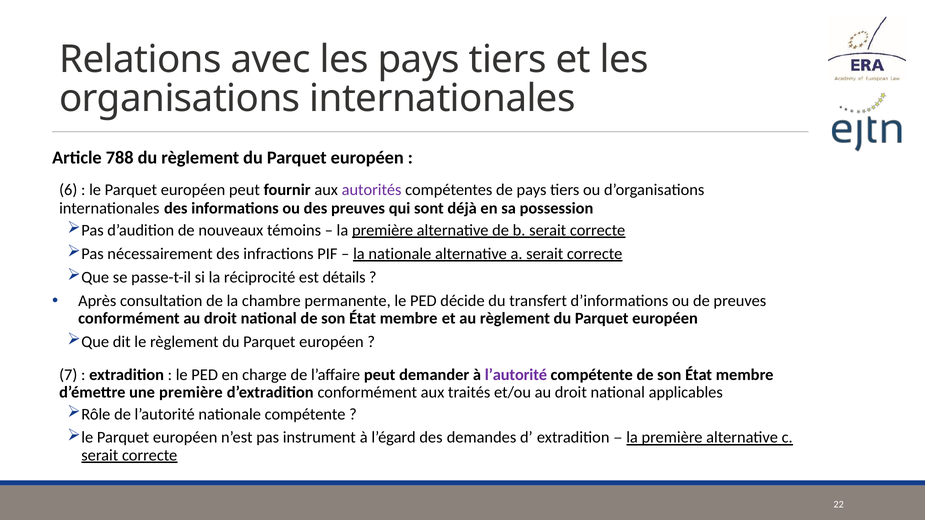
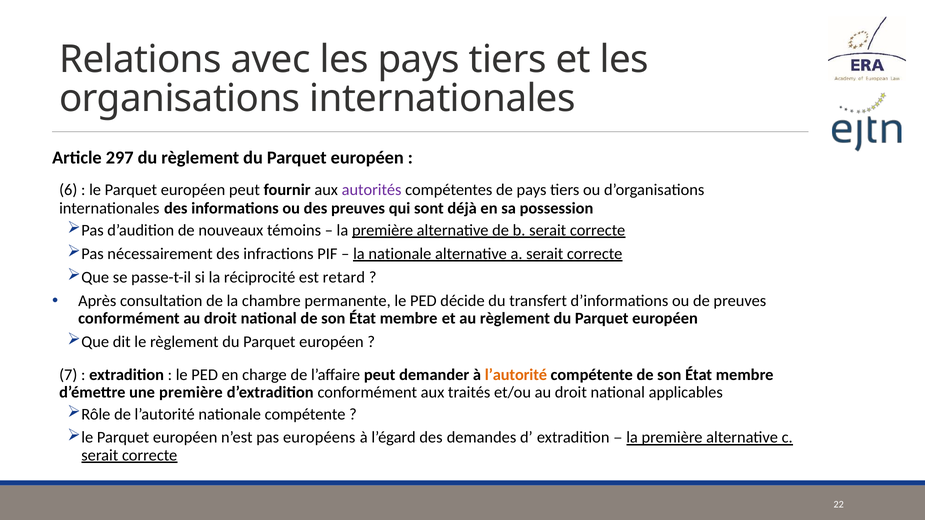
788: 788 -> 297 (120, 158)
détails: détails -> retard (344, 277)
l’autorité colour: purple -> orange (516, 375)
instrument: instrument -> européens (319, 438)
